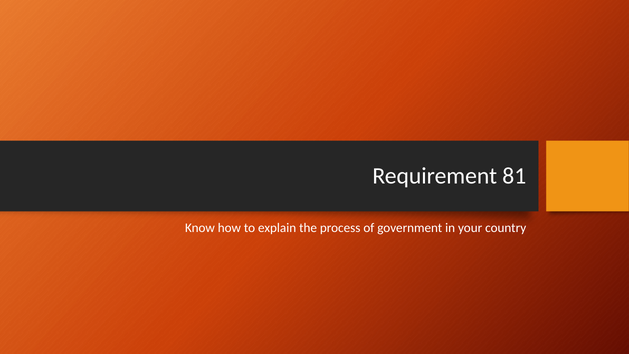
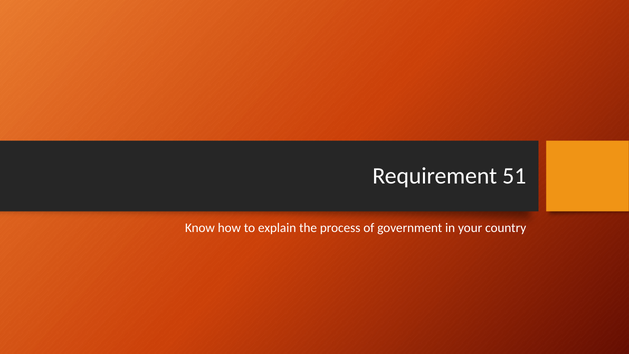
81: 81 -> 51 (514, 176)
